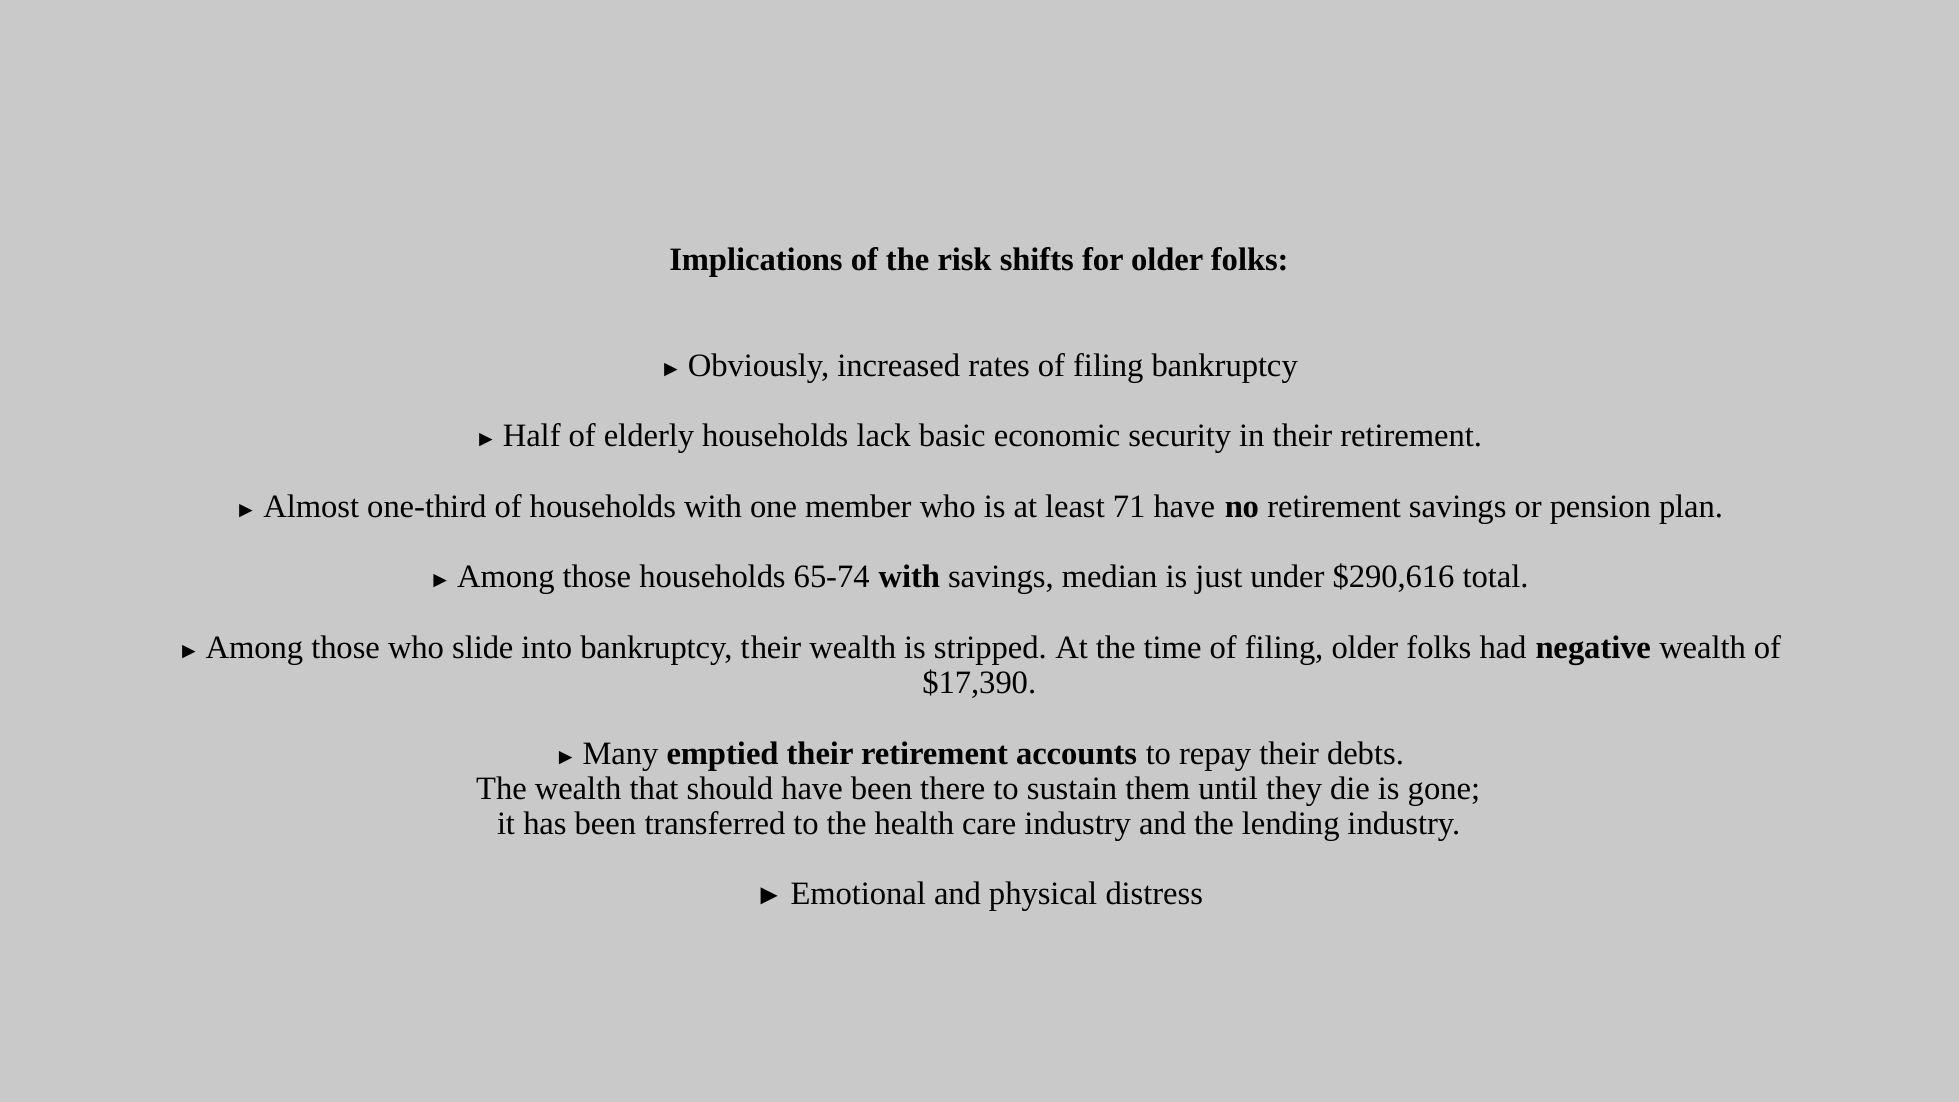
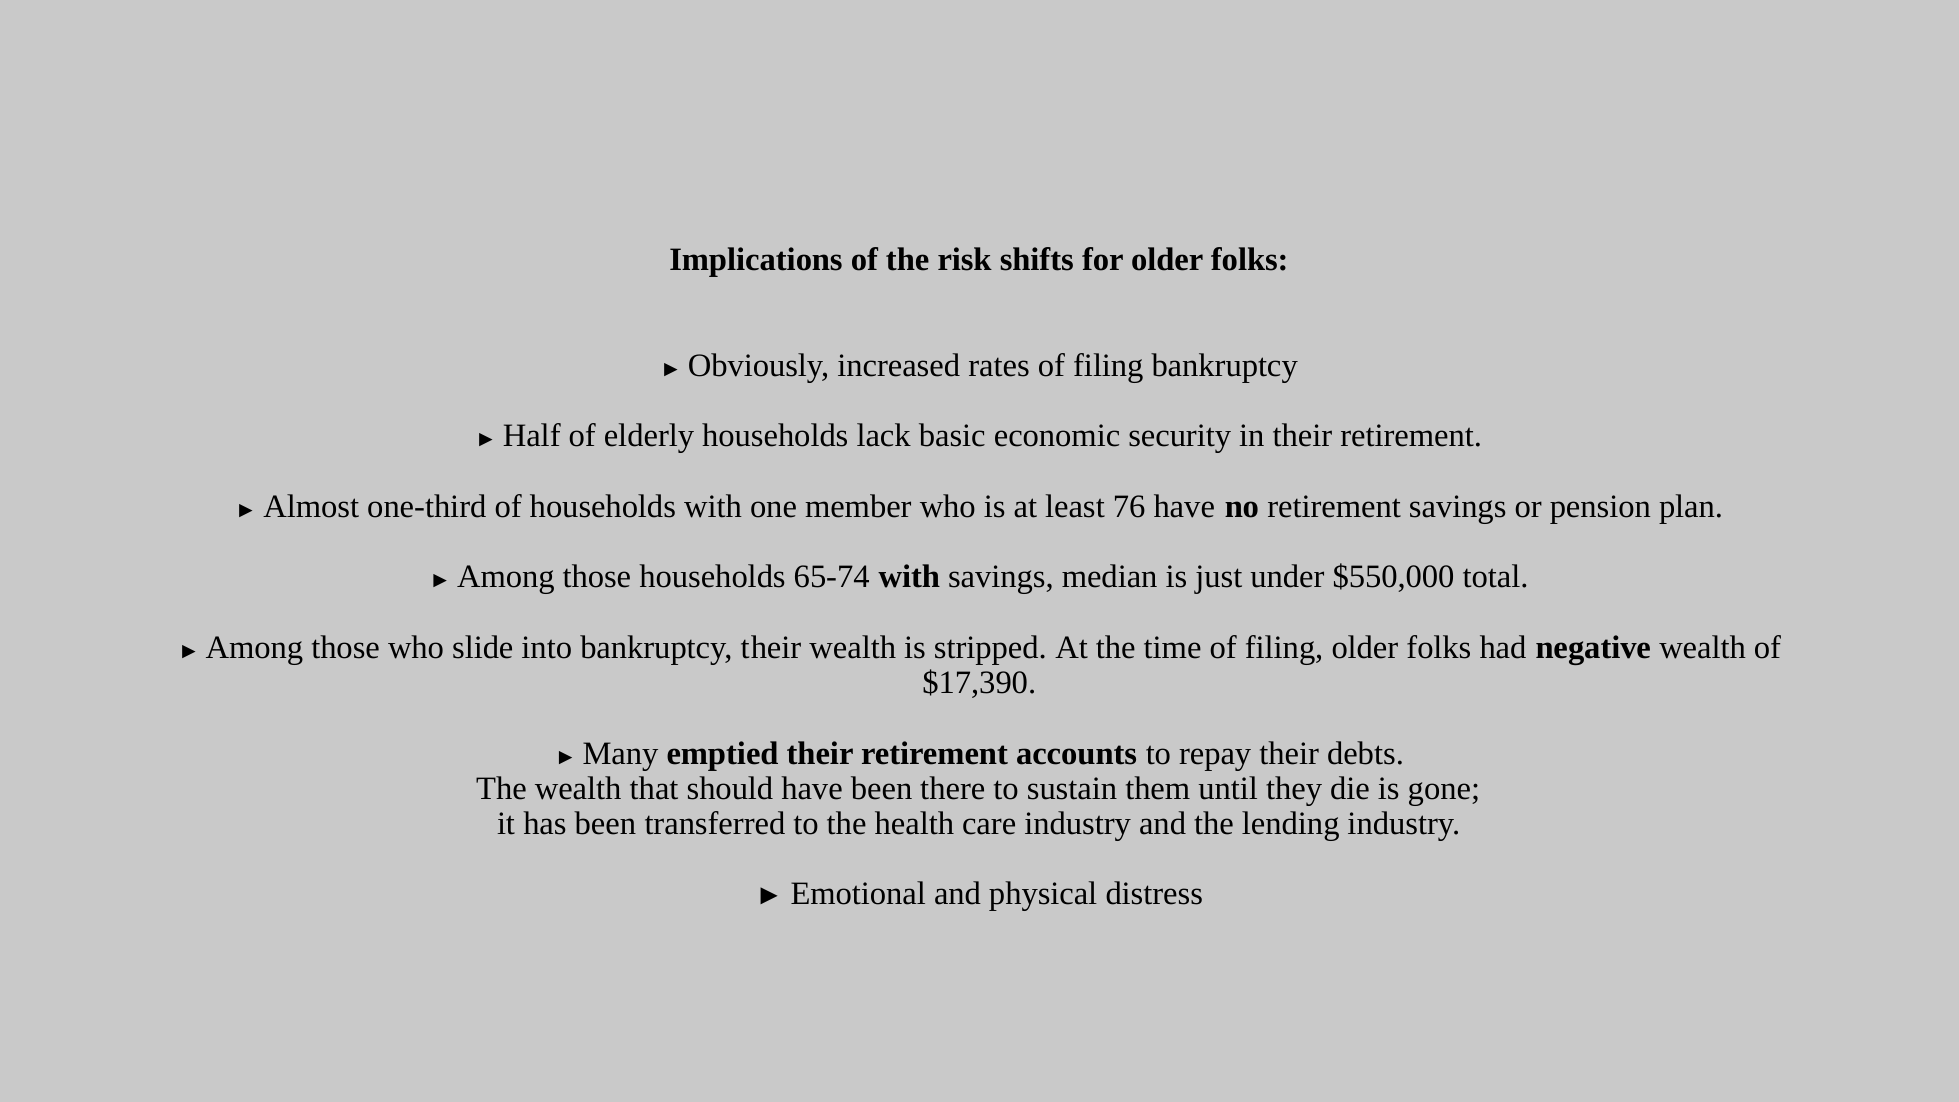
71: 71 -> 76 (1129, 507)
$290,616: $290,616 -> $550,000 (1394, 577)
